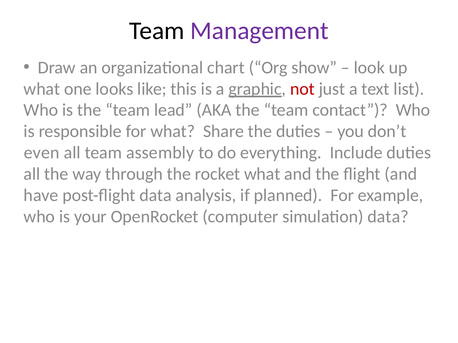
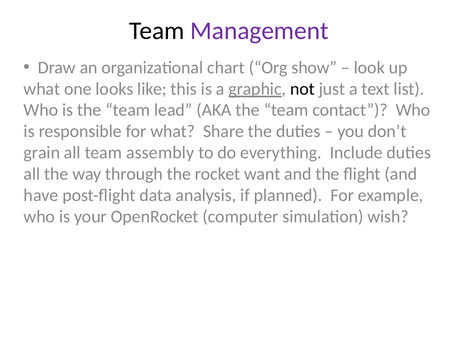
not colour: red -> black (302, 89)
even: even -> grain (42, 153)
rocket what: what -> want (262, 174)
simulation data: data -> wish (388, 217)
